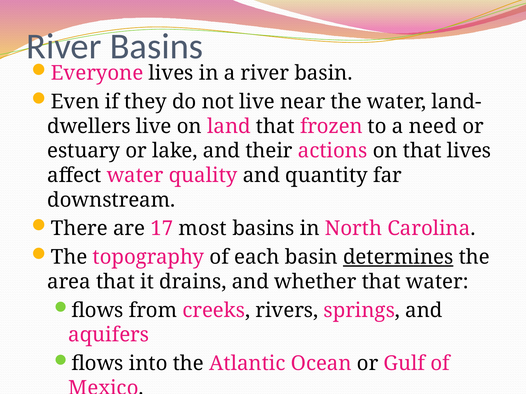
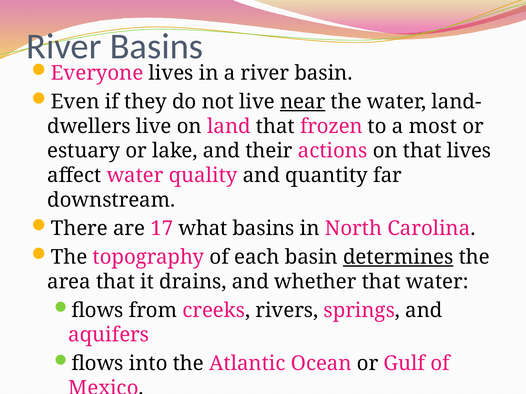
near underline: none -> present (303, 102)
need: need -> most (433, 127)
most: most -> what (203, 229)
